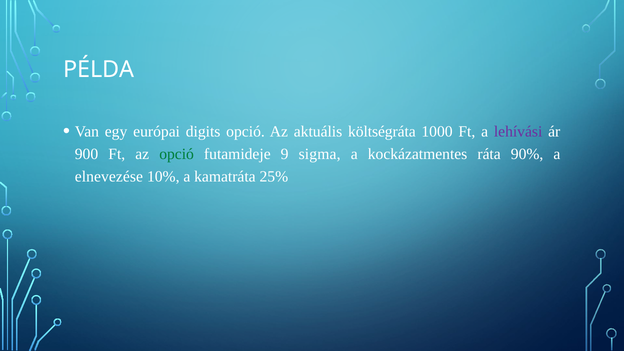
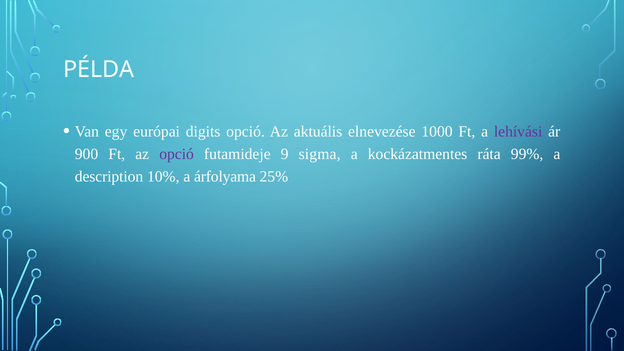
költségráta: költségráta -> elnevezése (382, 132)
opció colour: green -> purple (177, 154)
90%: 90% -> 99% (527, 154)
elnevezése: elnevezése -> description (109, 177)
kamatráta: kamatráta -> árfolyama (225, 177)
